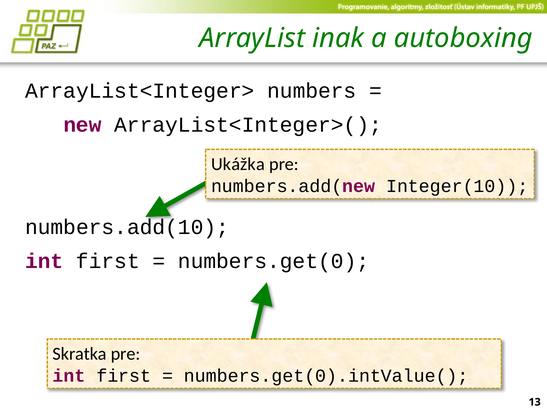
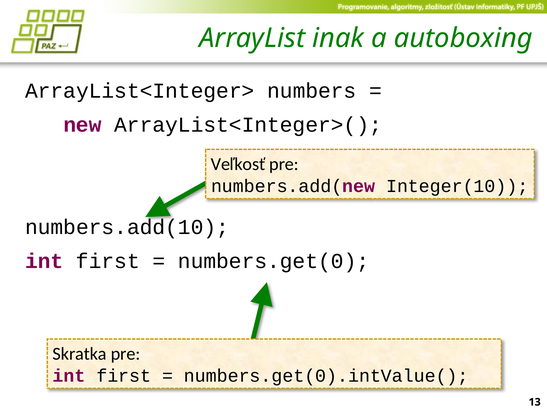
Ukážka: Ukážka -> Veľkosť (238, 164)
